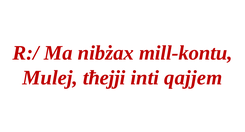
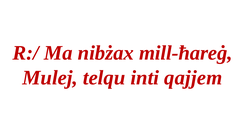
mill-kontu: mill-kontu -> mill-ħareġ (186, 53)
tħejji: tħejji -> telqu (104, 78)
